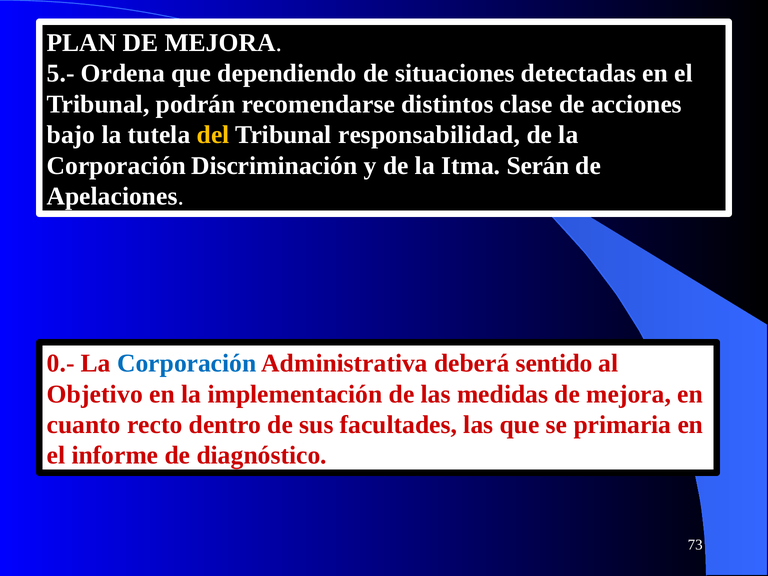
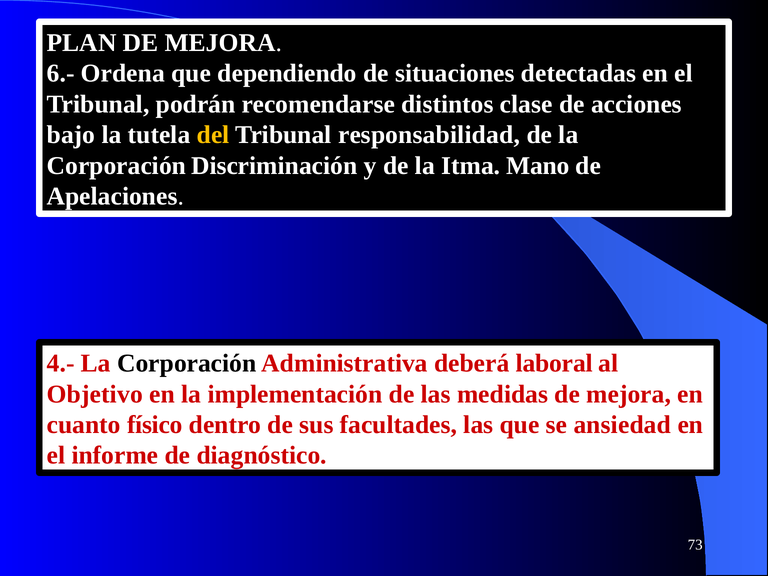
5.-: 5.- -> 6.- (61, 74)
Serán: Serán -> Mano (538, 166)
0.-: 0.- -> 4.- (61, 363)
Corporación colour: blue -> black (187, 363)
sentido: sentido -> laboral (554, 363)
recto: recto -> físico (155, 425)
primaria: primaria -> ansiedad (622, 425)
